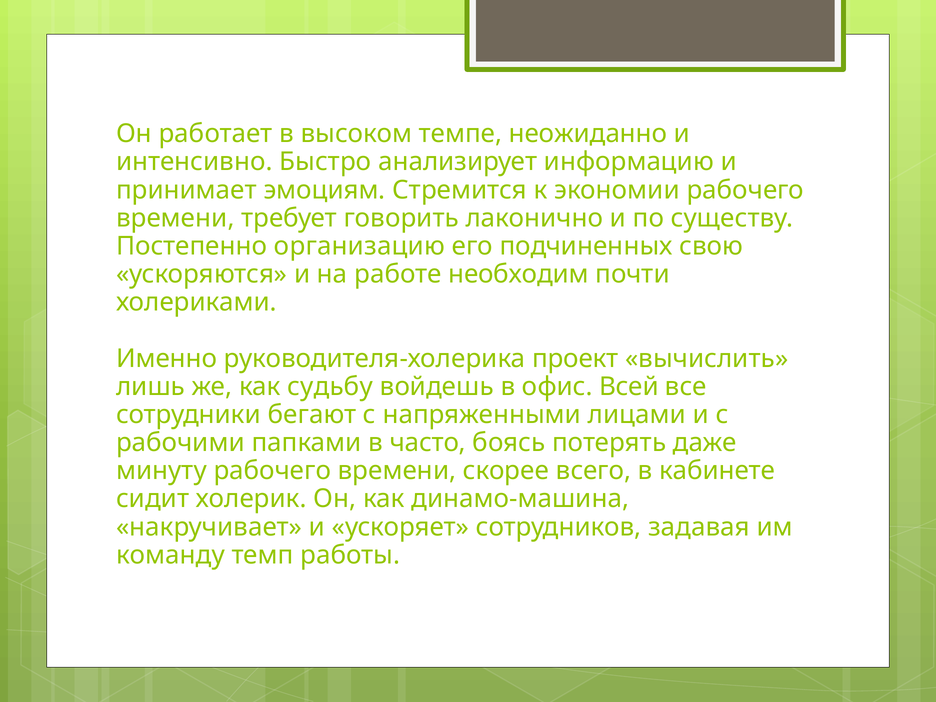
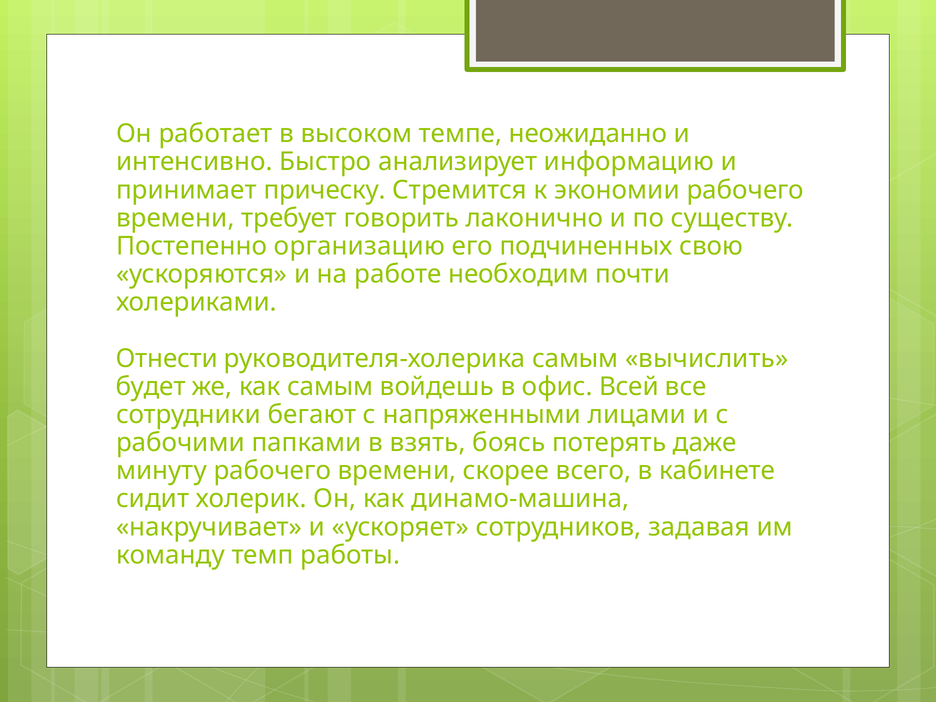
эмоциям: эмоциям -> прическу (325, 190)
Именно: Именно -> Отнести (167, 358)
руководителя-холерика проект: проект -> самым (575, 358)
лишь: лишь -> будет (151, 387)
как судьбу: судьбу -> самым (330, 387)
часто: часто -> взять (428, 443)
